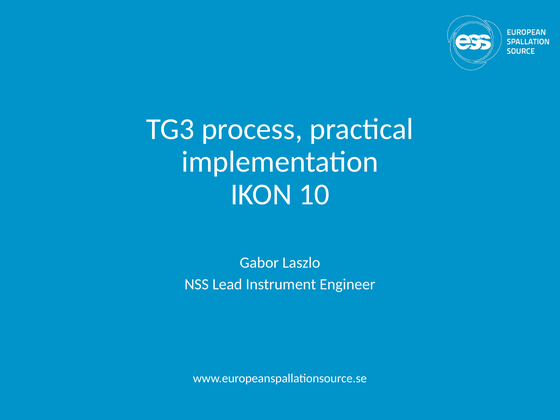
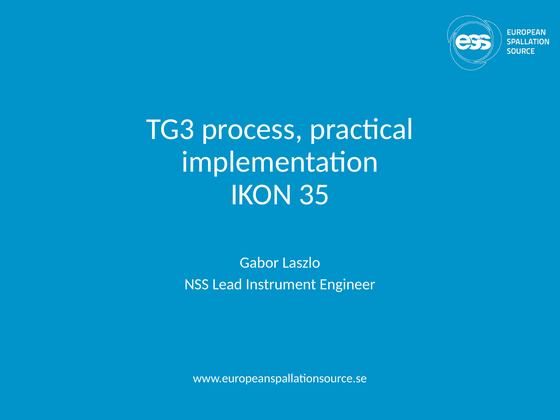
10: 10 -> 35 (314, 195)
